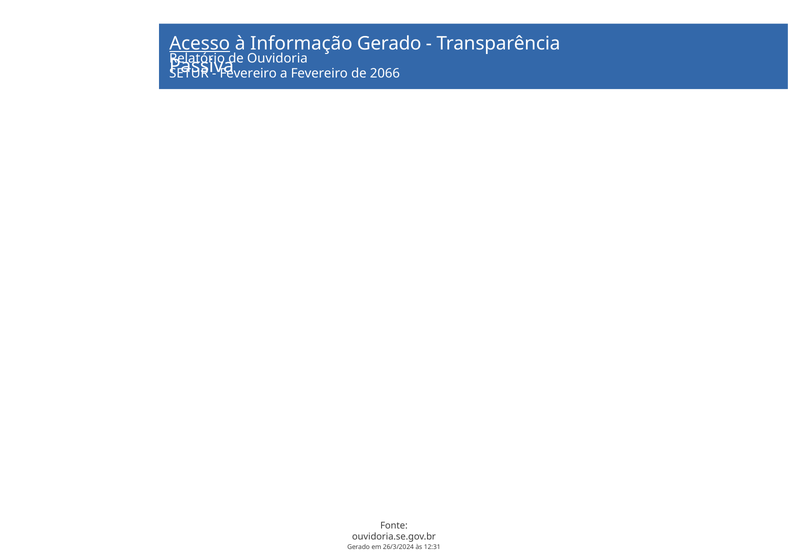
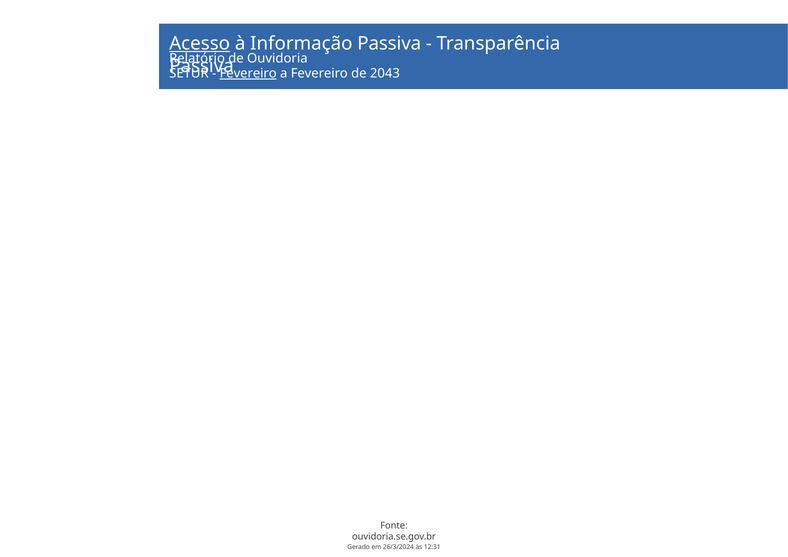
Informação Gerado: Gerado -> Passiva (389, 44)
Fevereiro underline: none -> present (248, 73)
2066: 2066 -> 2043 (385, 73)
